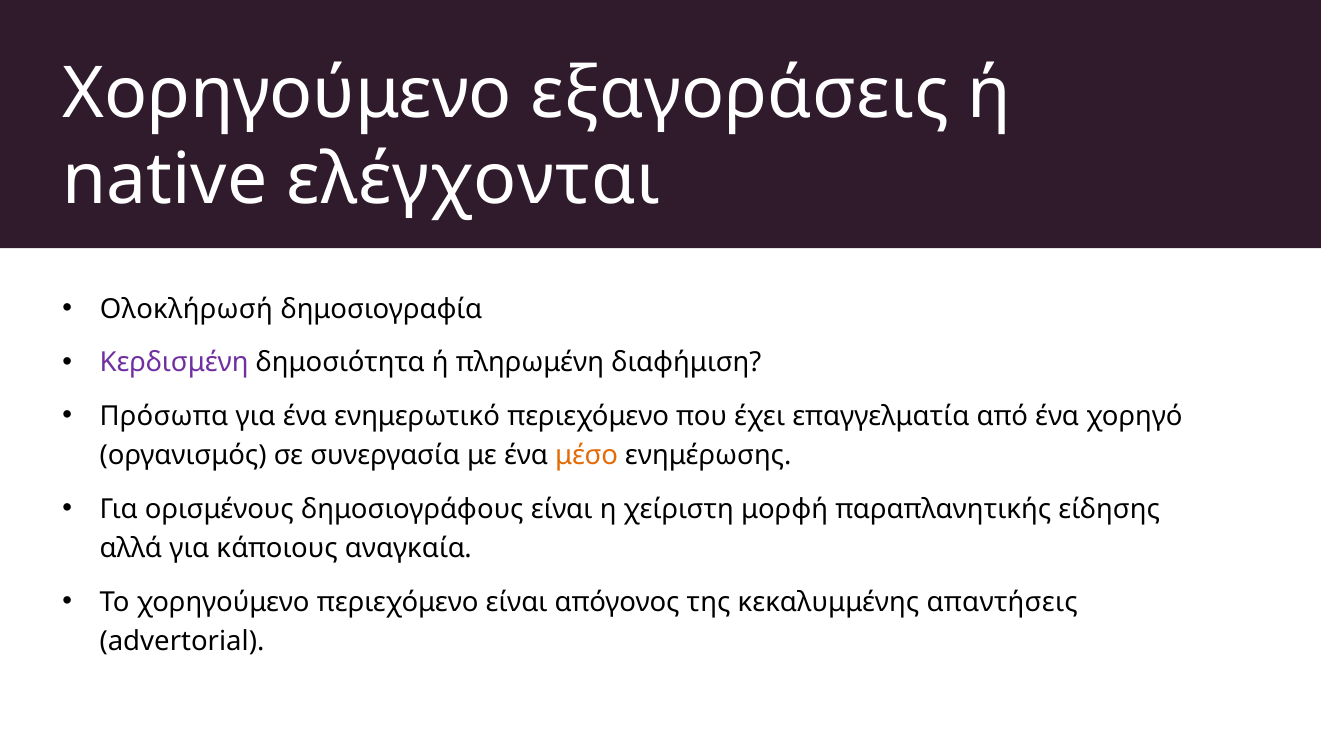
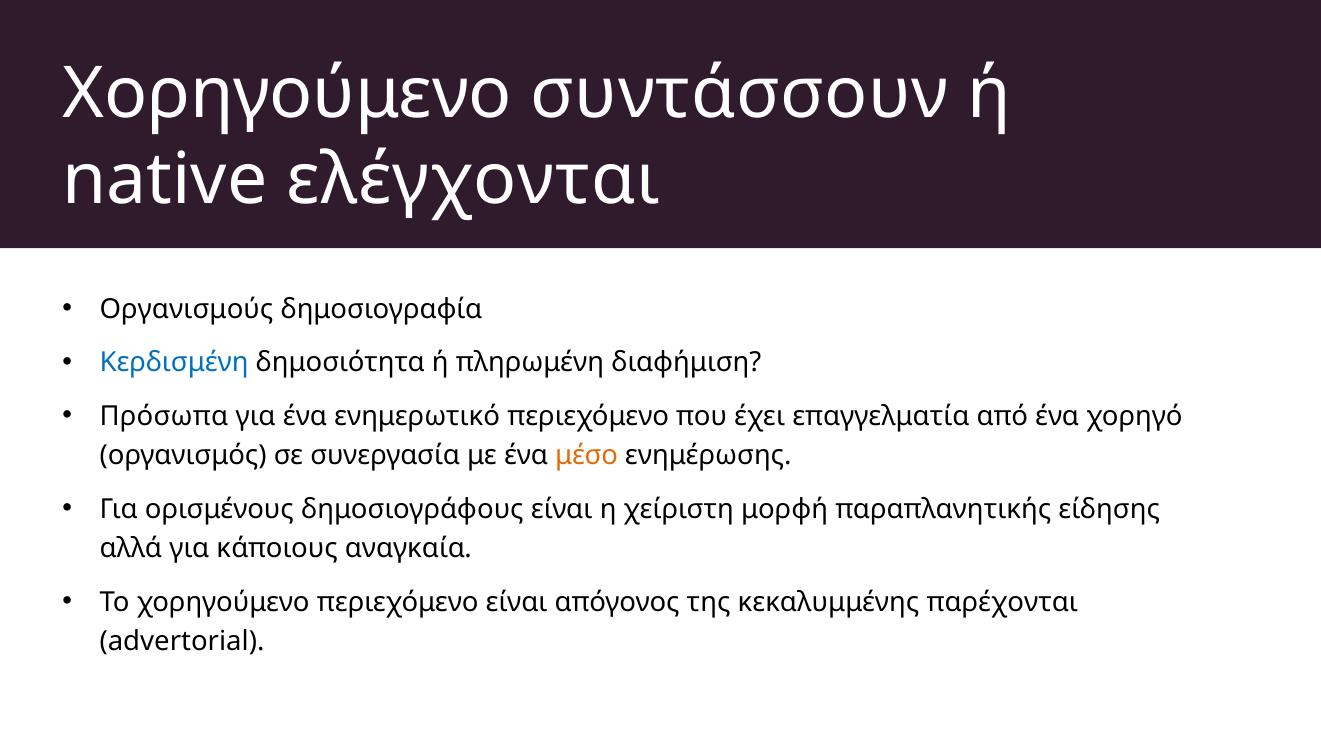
εξαγοράσεις: εξαγοράσεις -> συντάσσουν (740, 94)
Ολοκλήρωσή: Ολοκλήρωσή -> Οργανισμούς (186, 309)
Κερδισμένη colour: purple -> blue (174, 363)
απαντήσεις: απαντήσεις -> παρέχονται (1002, 602)
